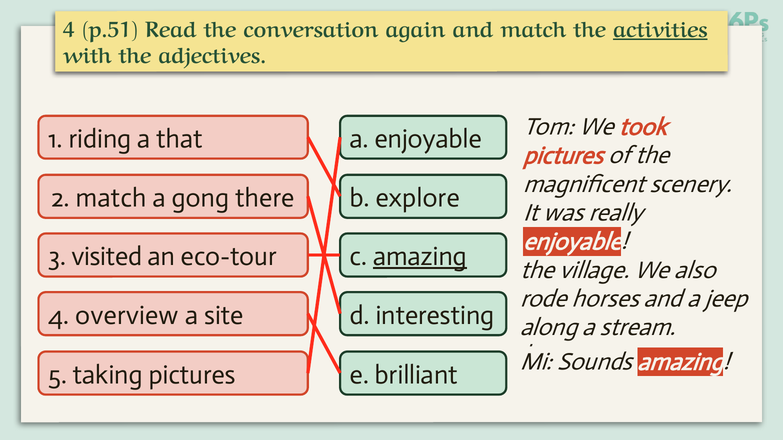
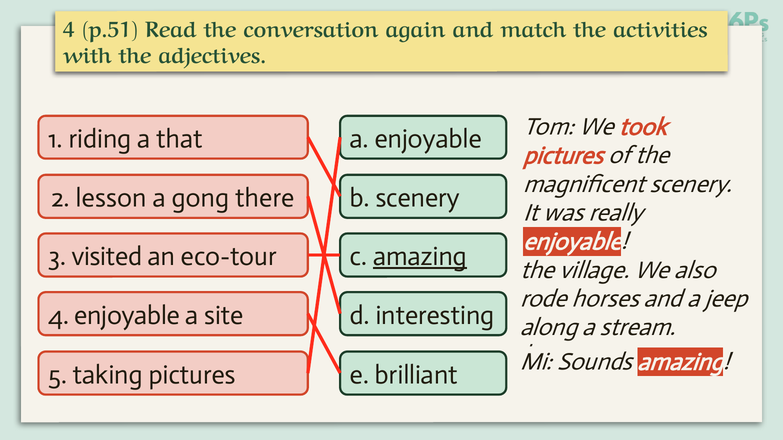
activities underline: present -> none (660, 30)
2 match: match -> lesson (111, 198)
b explore: explore -> scenery (418, 198)
4 overview: overview -> enjoyable (127, 316)
